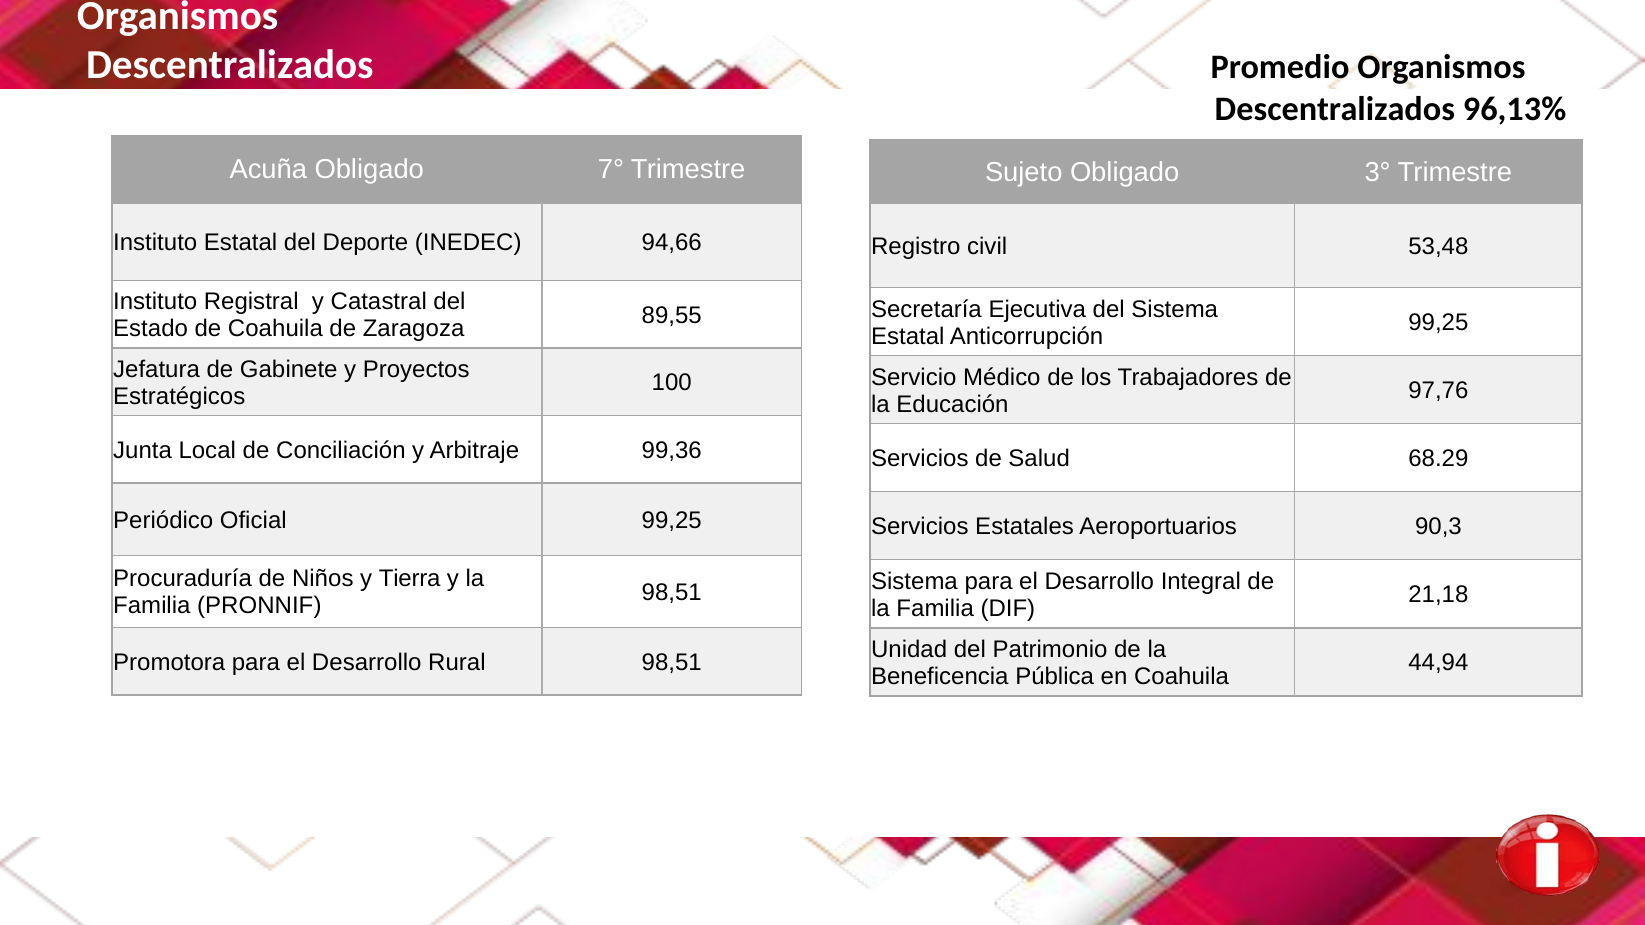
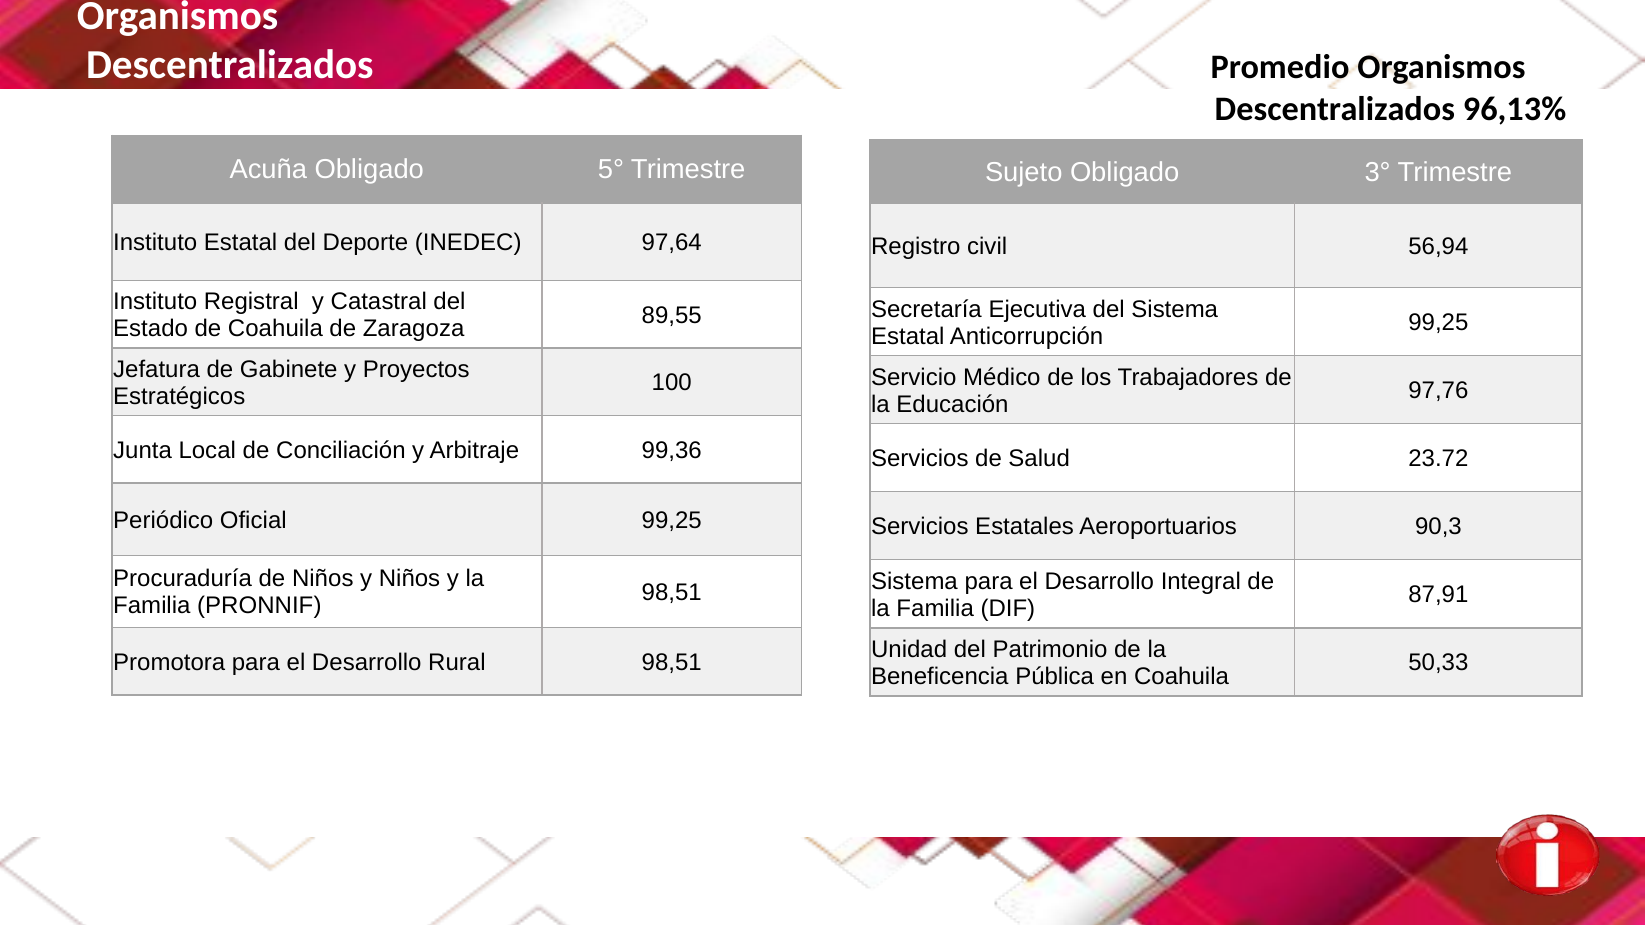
7°: 7° -> 5° (611, 170)
94,66: 94,66 -> 97,64 (672, 243)
53,48: 53,48 -> 56,94 (1438, 246)
68.29: 68.29 -> 23.72 (1438, 459)
y Tierra: Tierra -> Niños (410, 579)
21,18: 21,18 -> 87,91 (1438, 595)
44,94: 44,94 -> 50,33 (1438, 663)
